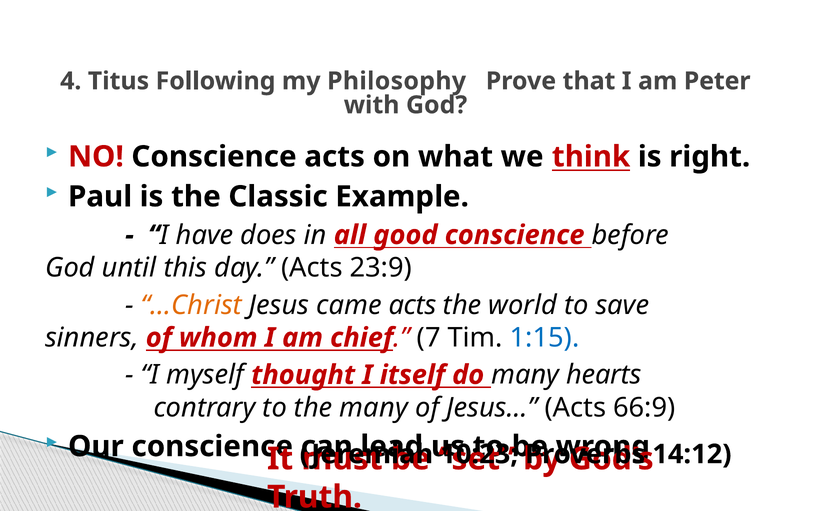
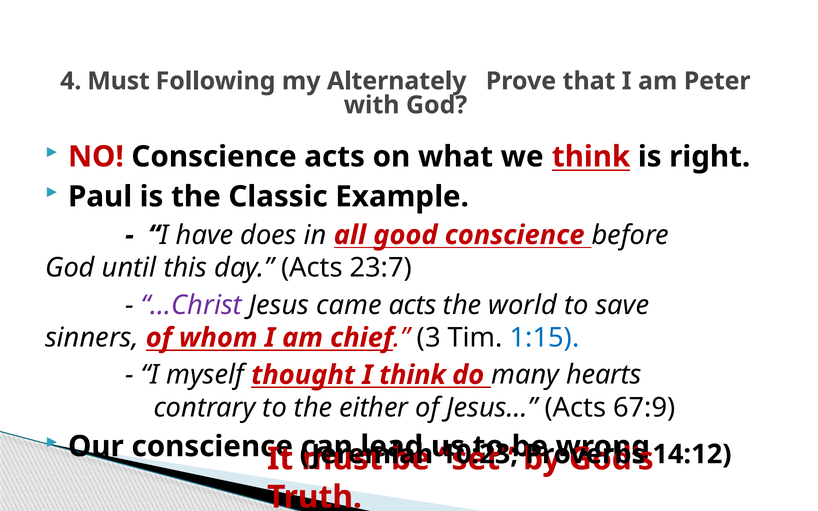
4 Titus: Titus -> Must (119, 81)
Philosophy: Philosophy -> Alternately (397, 81)
23:9: 23:9 -> 23:7 (381, 268)
…Christ colour: orange -> purple (191, 305)
7: 7 -> 3 (429, 338)
I itself: itself -> think (413, 375)
the many: many -> either (374, 408)
66:9: 66:9 -> 67:9 (644, 408)
